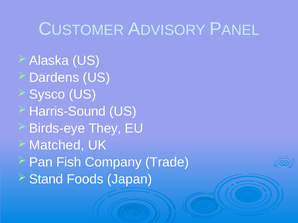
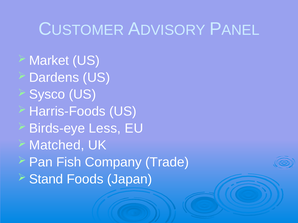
Alaska: Alaska -> Market (49, 61)
Harris-Sound: Harris-Sound -> Harris-Foods (67, 112)
They: They -> Less (105, 129)
